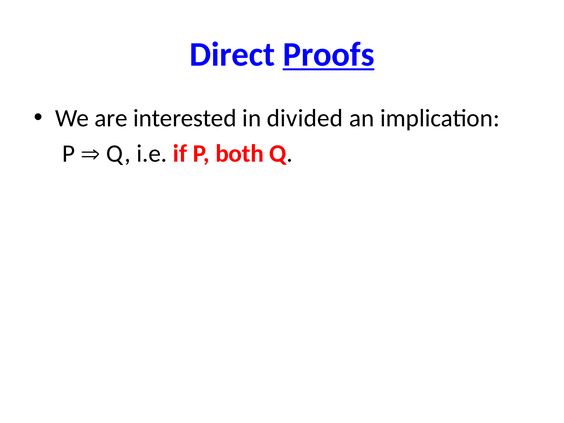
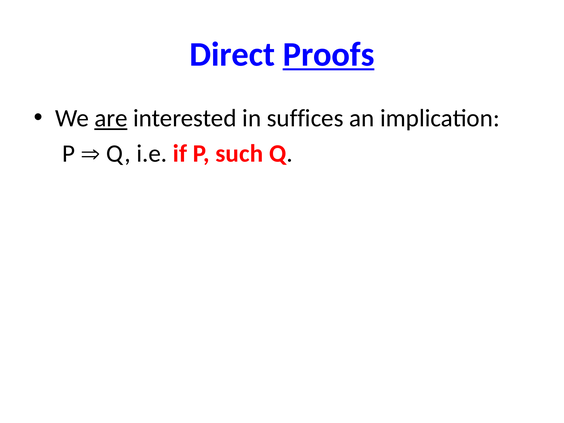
are underline: none -> present (111, 118)
divided: divided -> suffices (305, 118)
both: both -> such (239, 153)
